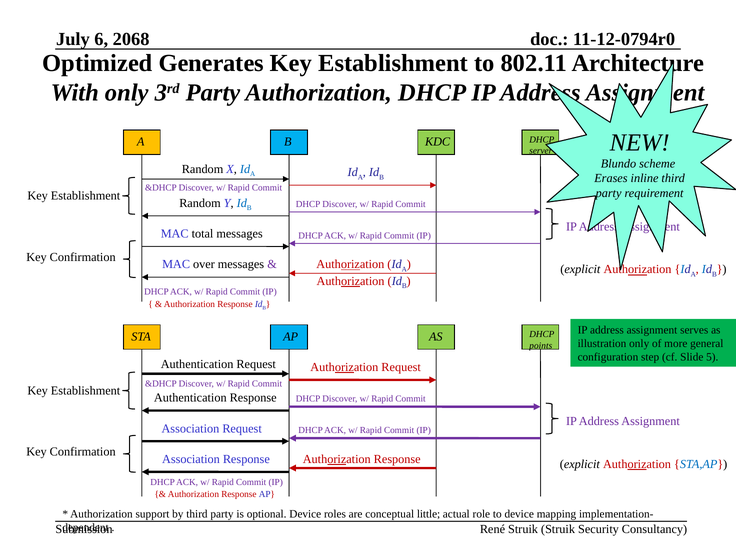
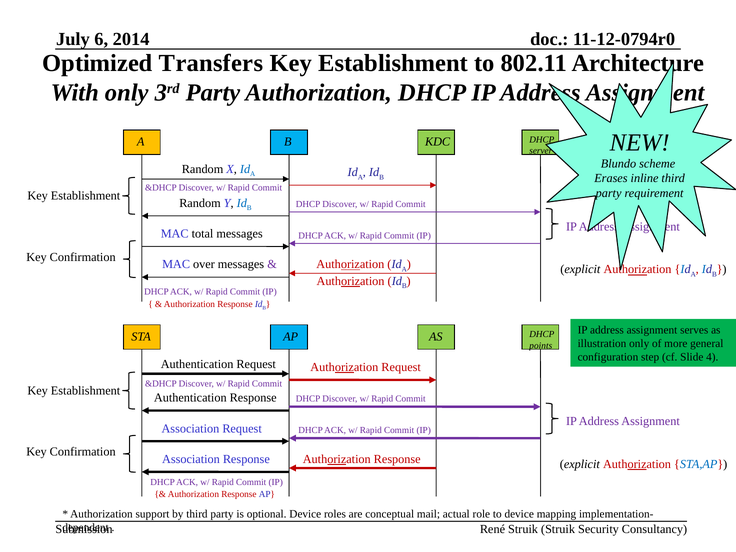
2068: 2068 -> 2014 (131, 39)
Generates: Generates -> Transfers (211, 63)
5: 5 -> 4 (712, 357)
little: little -> mail (428, 514)
